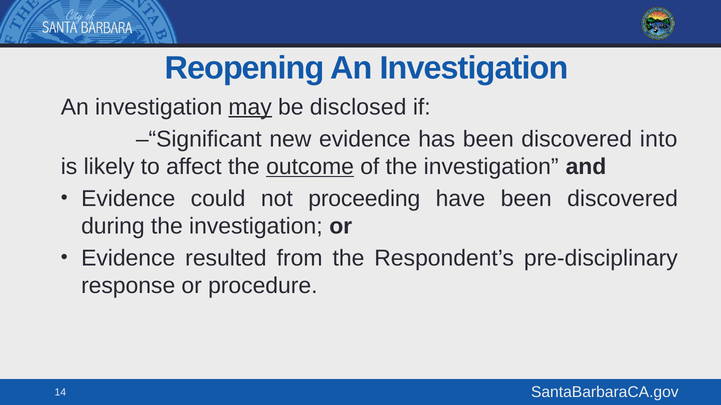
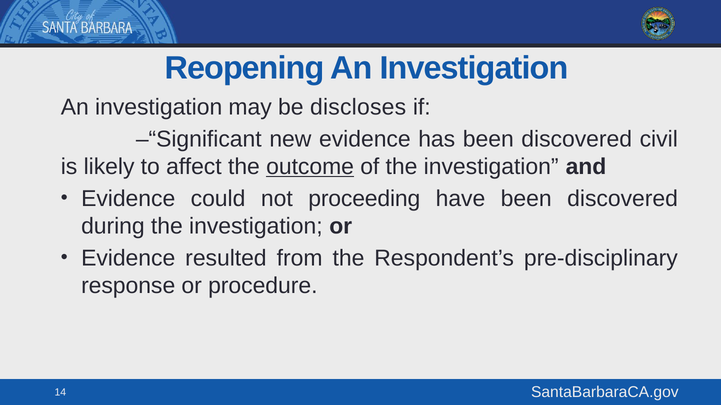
may underline: present -> none (250, 107)
disclosed: disclosed -> discloses (358, 107)
into: into -> civil (659, 139)
